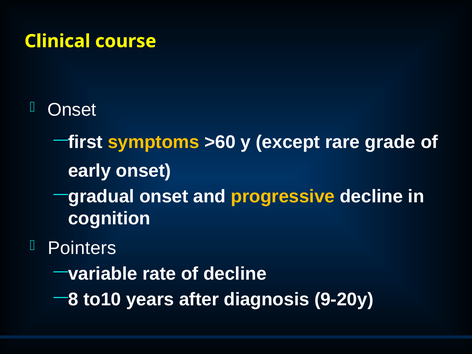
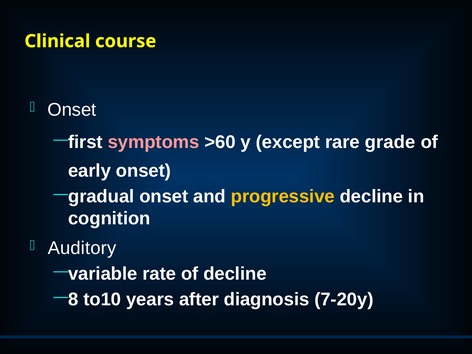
symptoms colour: yellow -> pink (154, 142)
Pointers: Pointers -> Auditory (82, 248)
9-20y: 9-20y -> 7-20y (344, 299)
